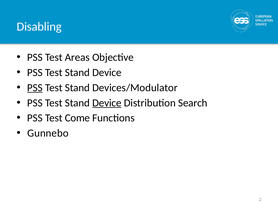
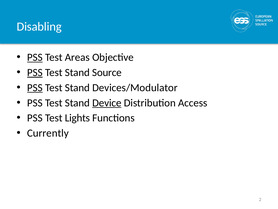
PSS underline: none -> present (35, 57)
PSS underline: none -> present (35, 72)
Device: Device -> Source (107, 72)
Search: Search -> Access (193, 103)
Come: Come -> Lights (77, 118)
Gunnebo: Gunnebo -> Currently (48, 133)
